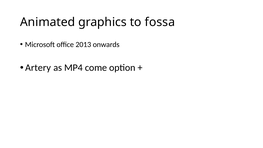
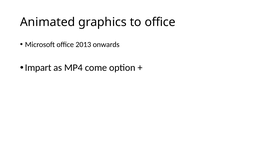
to fossa: fossa -> office (160, 22)
Artery: Artery -> Impart (38, 68)
